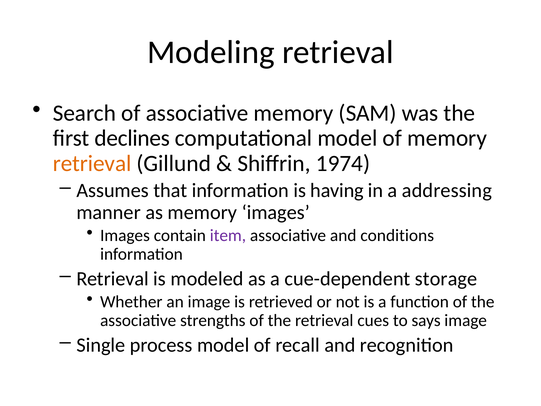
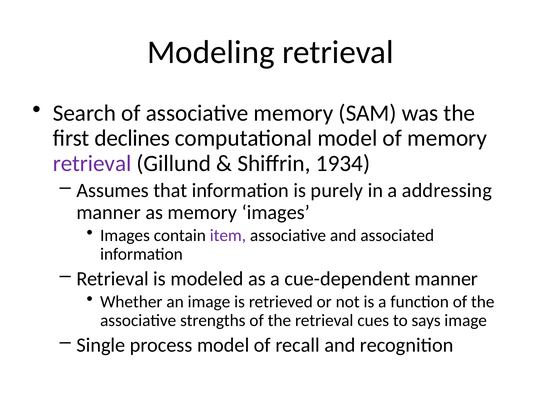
retrieval colour: orange -> purple (92, 163)
1974: 1974 -> 1934 (343, 163)
having: having -> purely (337, 190)
conditions: conditions -> associated (397, 235)
cue-dependent storage: storage -> manner (446, 279)
